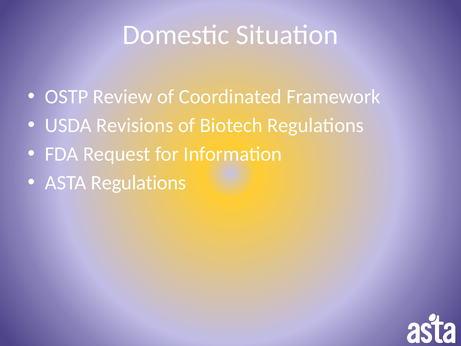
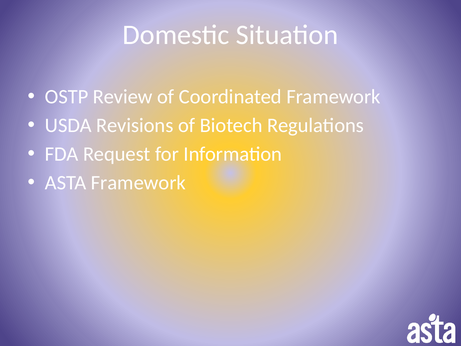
ASTA Regulations: Regulations -> Framework (138, 183)
